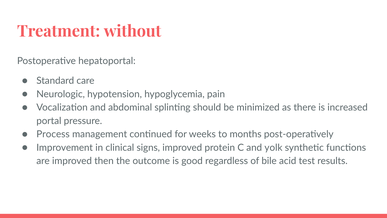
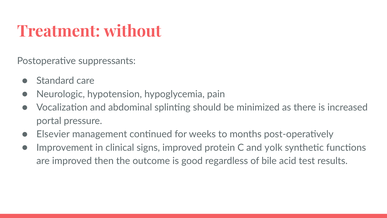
hepatoportal: hepatoportal -> suppressants (107, 61)
Process: Process -> Elsevier (53, 134)
